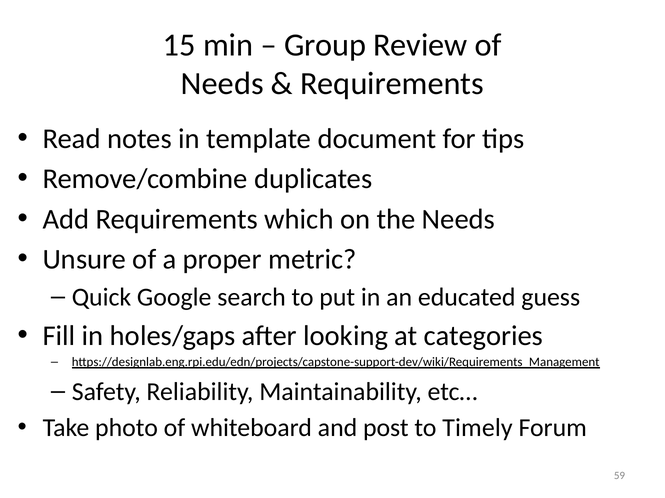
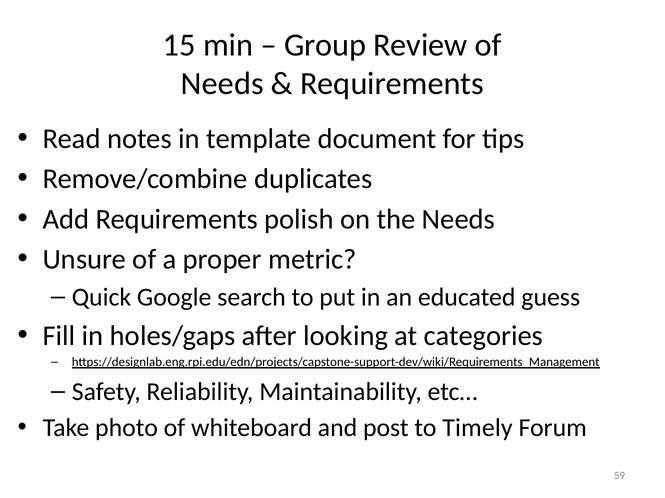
which: which -> polish (299, 219)
